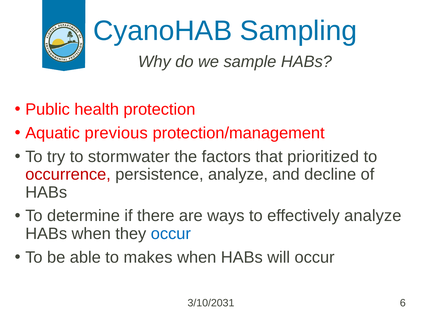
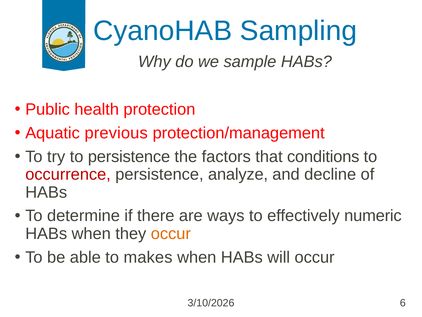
to stormwater: stormwater -> persistence (129, 157)
prioritized: prioritized -> conditions (323, 157)
effectively analyze: analyze -> numeric (373, 216)
occur colour: blue -> orange (171, 233)
3/10/2031: 3/10/2031 -> 3/10/2026 (211, 303)
